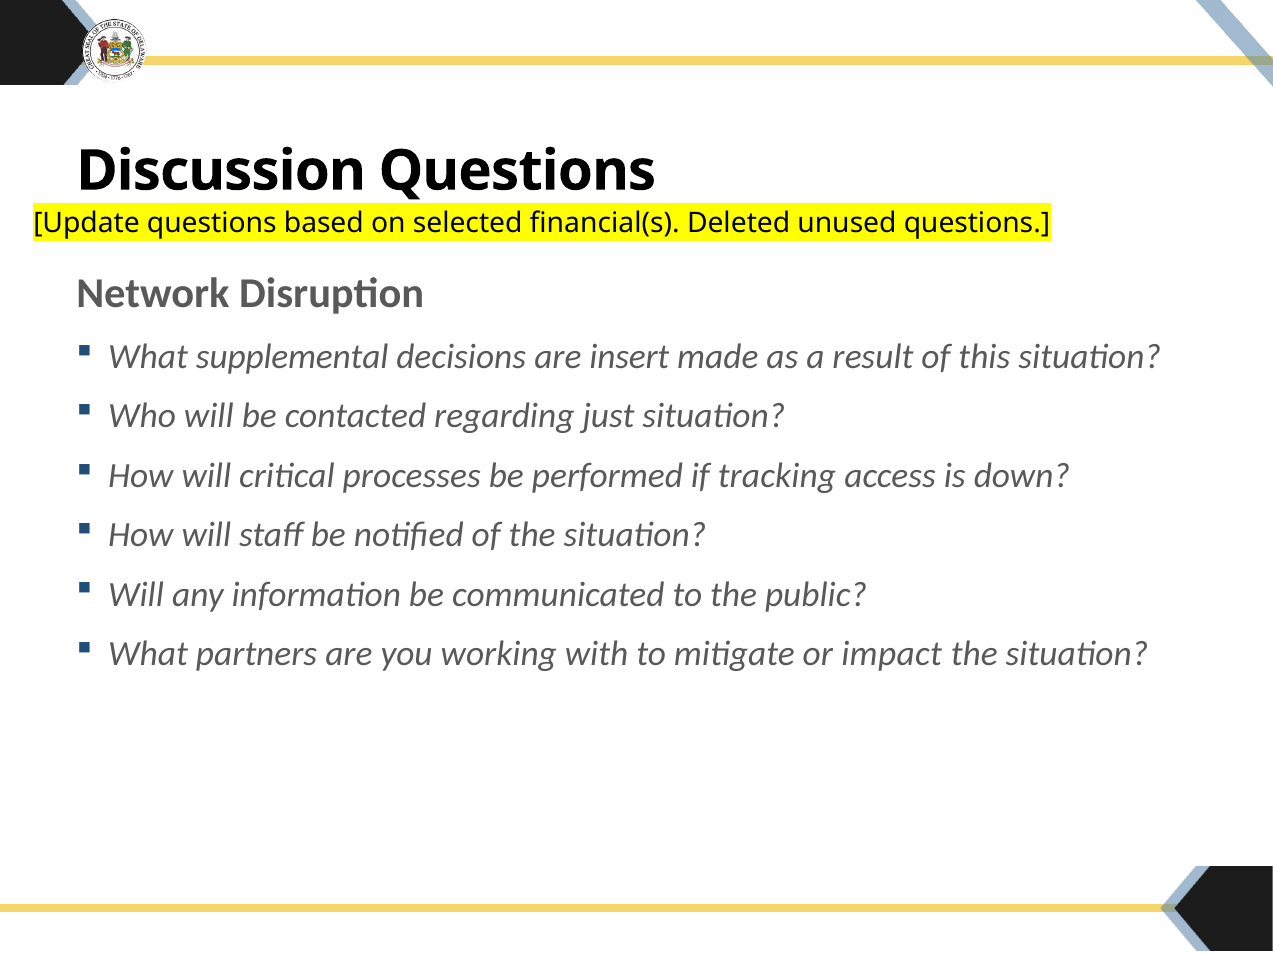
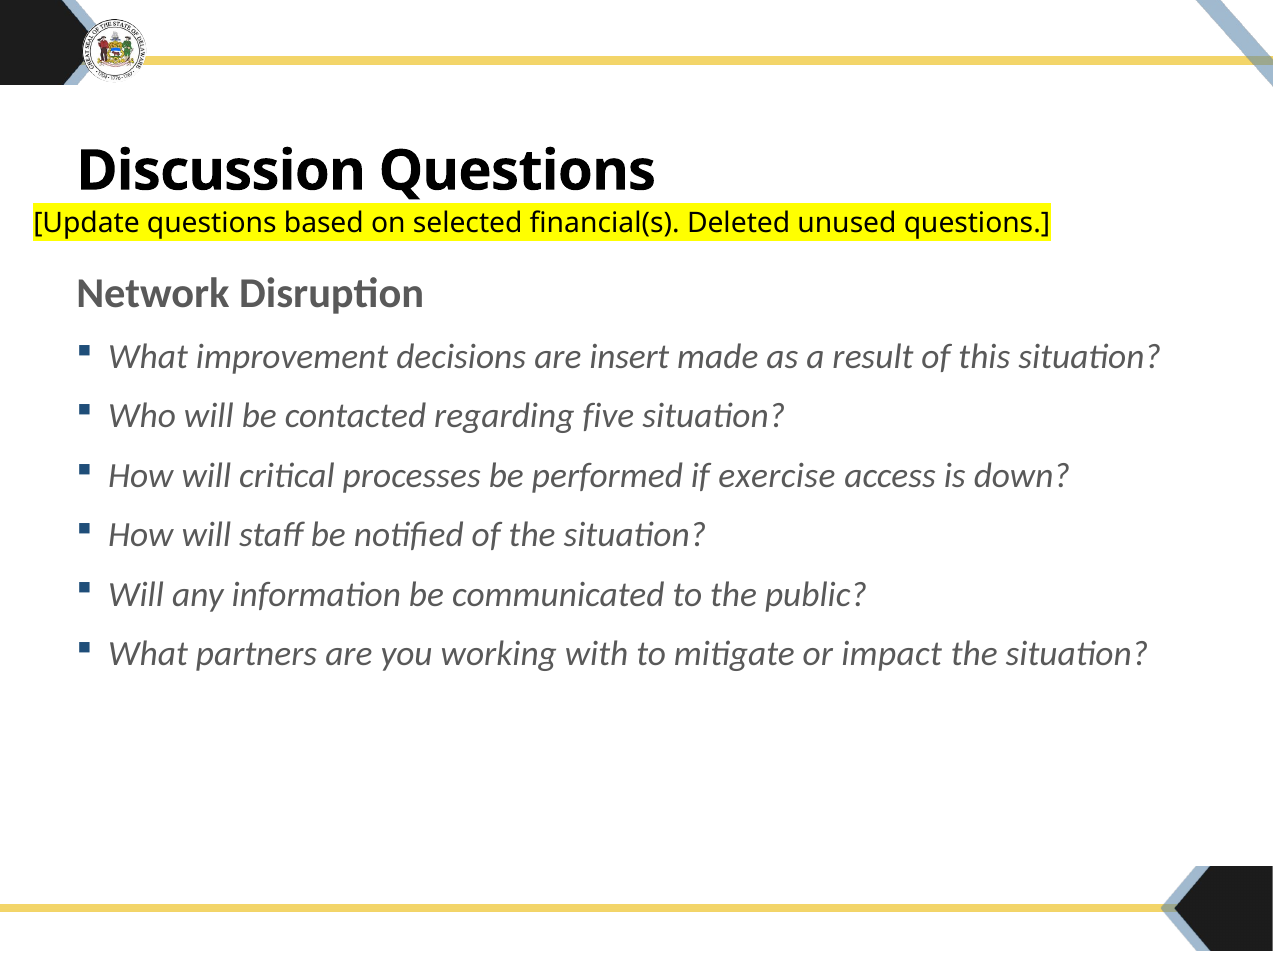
supplemental: supplemental -> improvement (292, 357)
just: just -> five (608, 417)
tracking: tracking -> exercise (777, 476)
